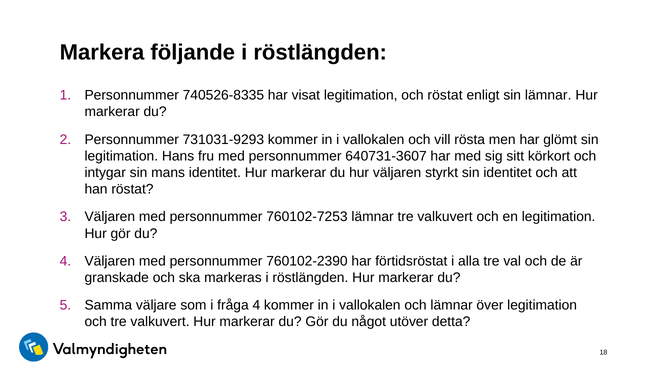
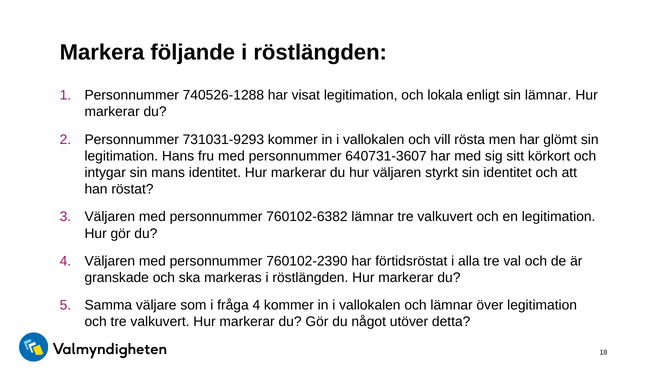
740526-8335: 740526-8335 -> 740526-1288 (223, 95)
och röstat: röstat -> lokala (445, 95)
760102-7253: 760102-7253 -> 760102-6382 (307, 217)
